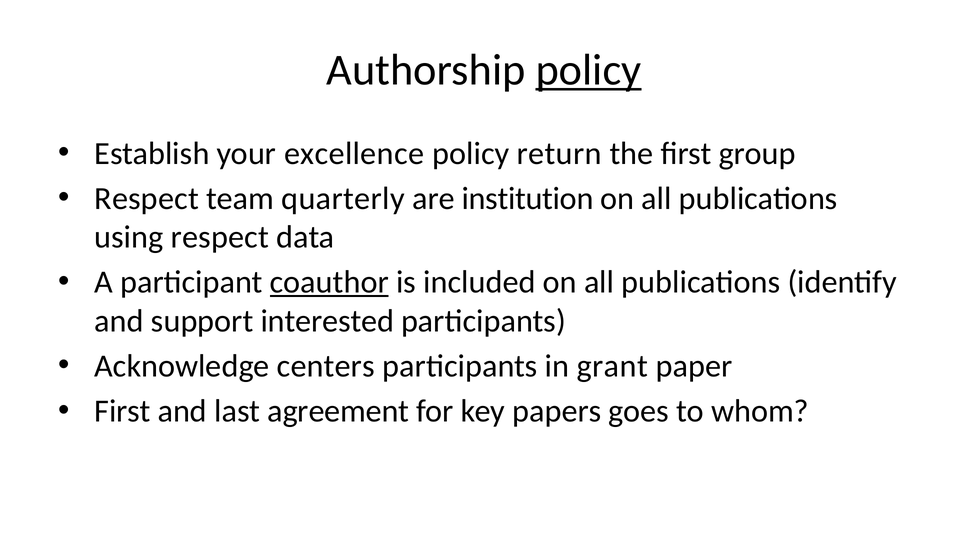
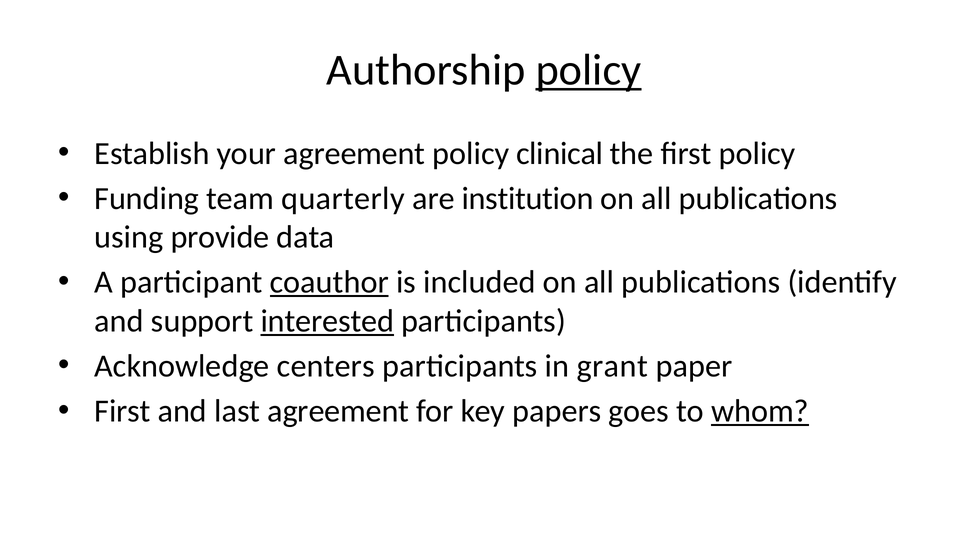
your excellence: excellence -> agreement (354, 154)
return: return -> clinical (560, 154)
first group: group -> policy (757, 154)
Respect: Respect -> Funding (147, 199)
using respect: respect -> provide (220, 237)
interested underline: none -> present (327, 321)
whom underline: none -> present (760, 412)
